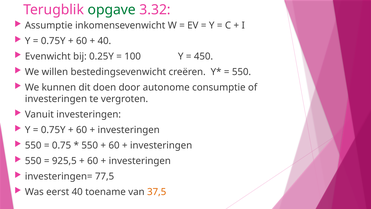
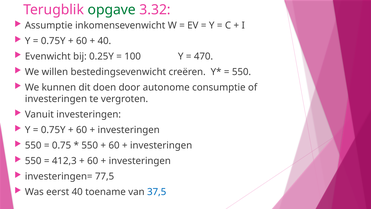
450: 450 -> 470 (203, 56)
925,5: 925,5 -> 412,3 (64, 161)
37,5 colour: orange -> blue (157, 192)
